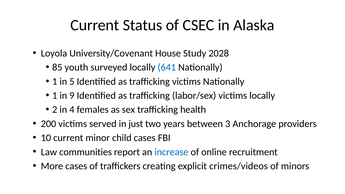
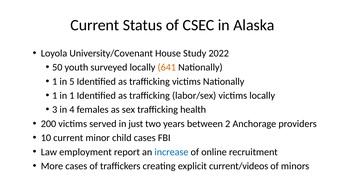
2028: 2028 -> 2022 (219, 53)
85: 85 -> 50 (57, 67)
641 colour: blue -> orange (167, 67)
in 9: 9 -> 1 (72, 96)
2: 2 -> 3 (55, 110)
3: 3 -> 2 (228, 124)
communities: communities -> employment (86, 152)
crimes/videos: crimes/videos -> current/videos (239, 166)
